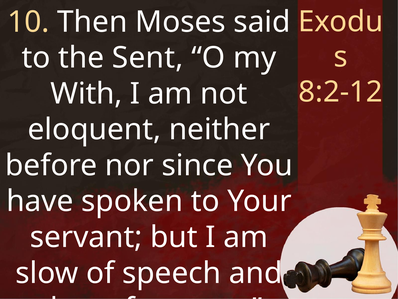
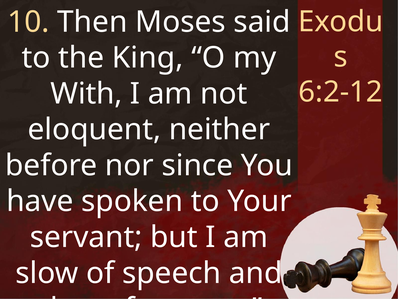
Sent: Sent -> King (148, 58)
8:2-12: 8:2-12 -> 6:2-12 (341, 92)
